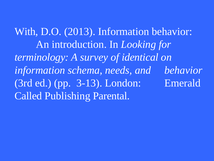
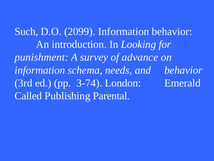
With: With -> Such (26, 31)
2013: 2013 -> 2099 (80, 31)
terminology: terminology -> punishment (42, 57)
identical: identical -> advance (140, 57)
3-13: 3-13 -> 3-74 (89, 83)
